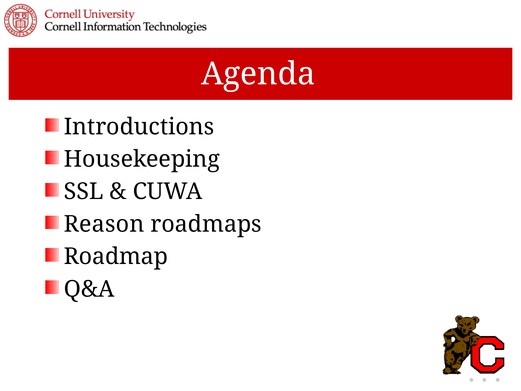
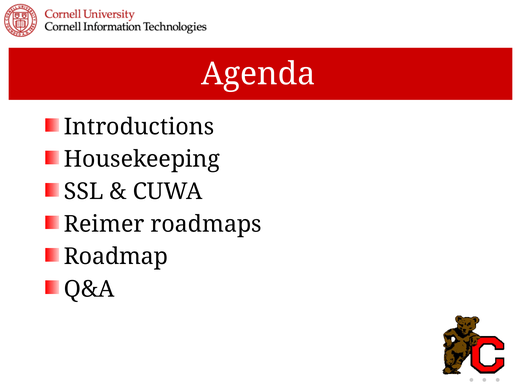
Reason: Reason -> Reimer (104, 224)
